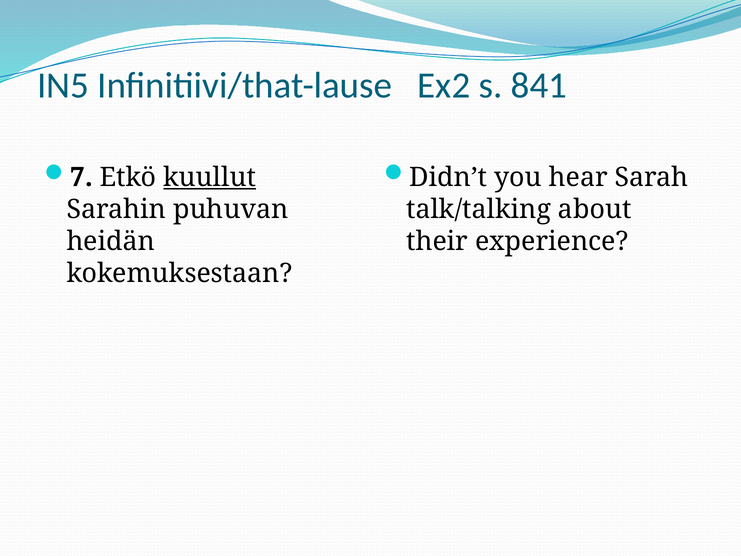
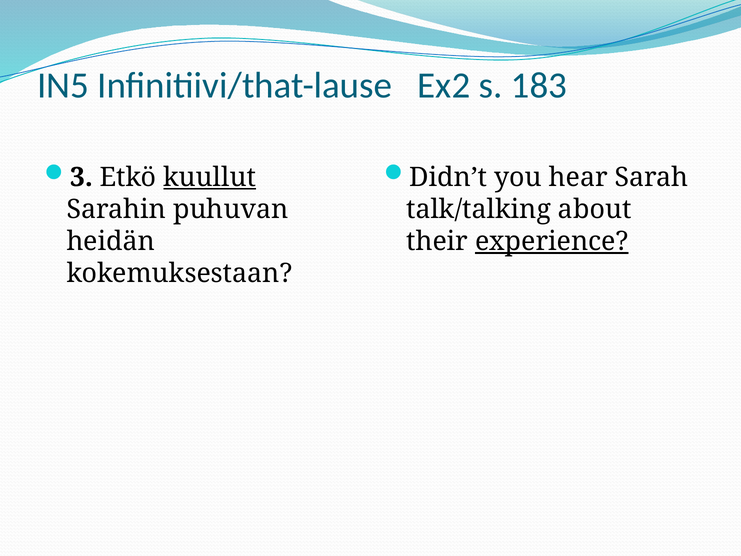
841: 841 -> 183 (539, 86)
7: 7 -> 3 (81, 177)
experience underline: none -> present (552, 241)
